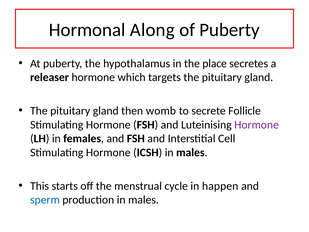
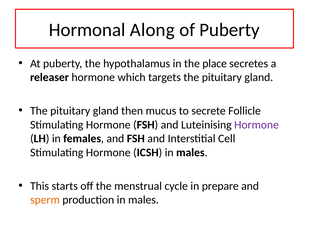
womb: womb -> mucus (161, 111)
happen: happen -> prepare (220, 186)
sperm colour: blue -> orange (45, 200)
